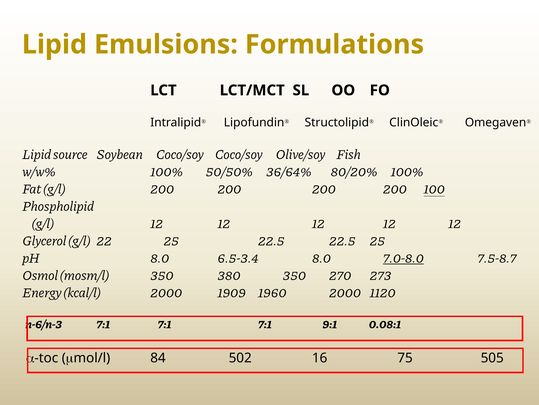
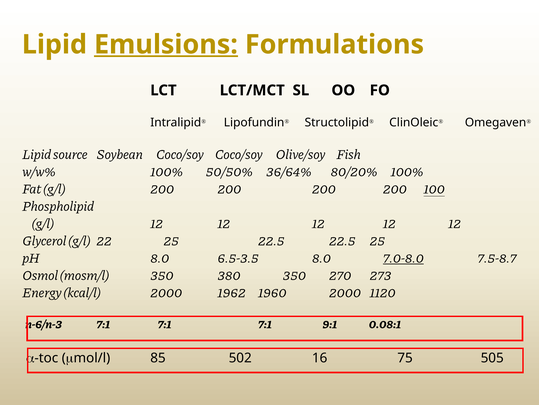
Emulsions underline: none -> present (166, 44)
6.5-3.4: 6.5-3.4 -> 6.5-3.5 (238, 258)
1909: 1909 -> 1962 (232, 292)
84: 84 -> 85 (158, 357)
